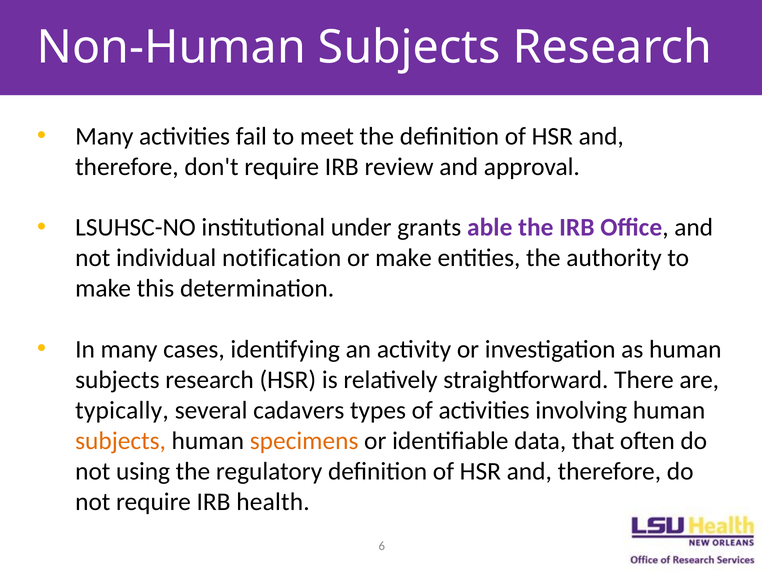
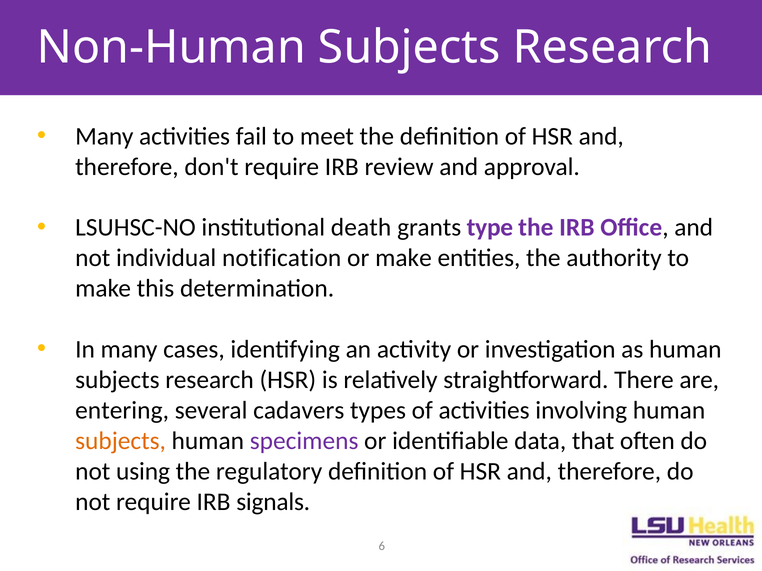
under: under -> death (361, 228)
able: able -> type (490, 228)
typically: typically -> entering (122, 411)
specimens colour: orange -> purple (304, 441)
health: health -> signals (273, 502)
